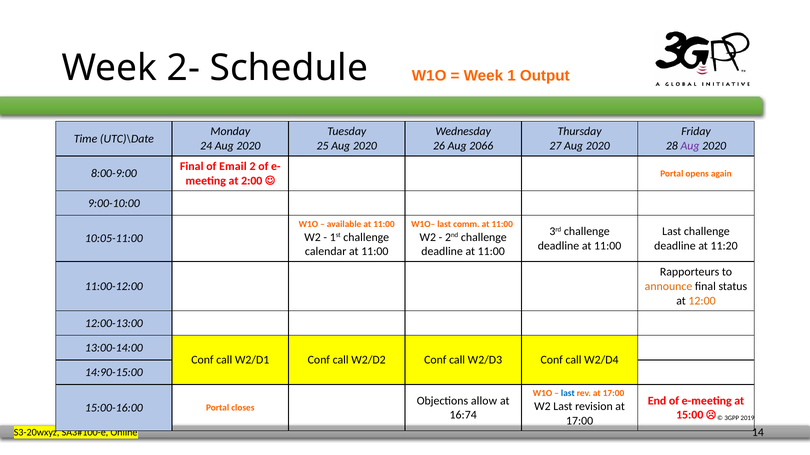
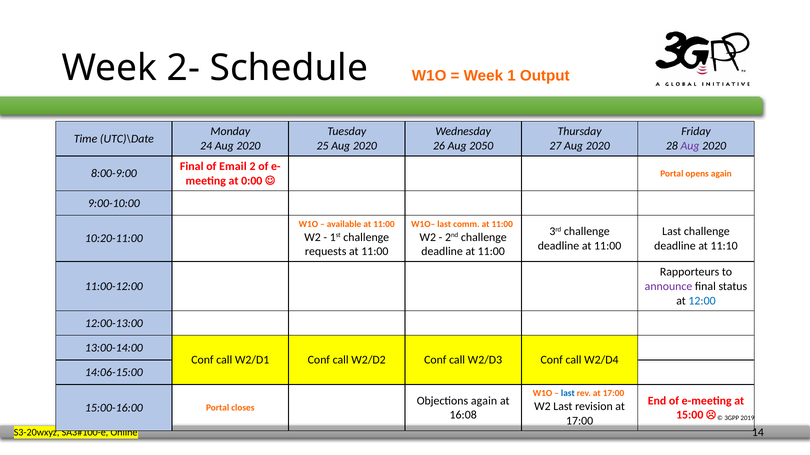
2066: 2066 -> 2050 (481, 146)
2:00: 2:00 -> 0:00 (252, 181)
10:05-11:00: 10:05-11:00 -> 10:20-11:00 (114, 239)
11:20: 11:20 -> 11:10 (724, 246)
calendar: calendar -> requests (326, 252)
announce colour: orange -> purple (669, 287)
12:00 colour: orange -> blue (702, 301)
14:90-15:00: 14:90-15:00 -> 14:06-15:00 (114, 373)
Objections allow: allow -> again (484, 401)
16:74: 16:74 -> 16:08 (463, 416)
